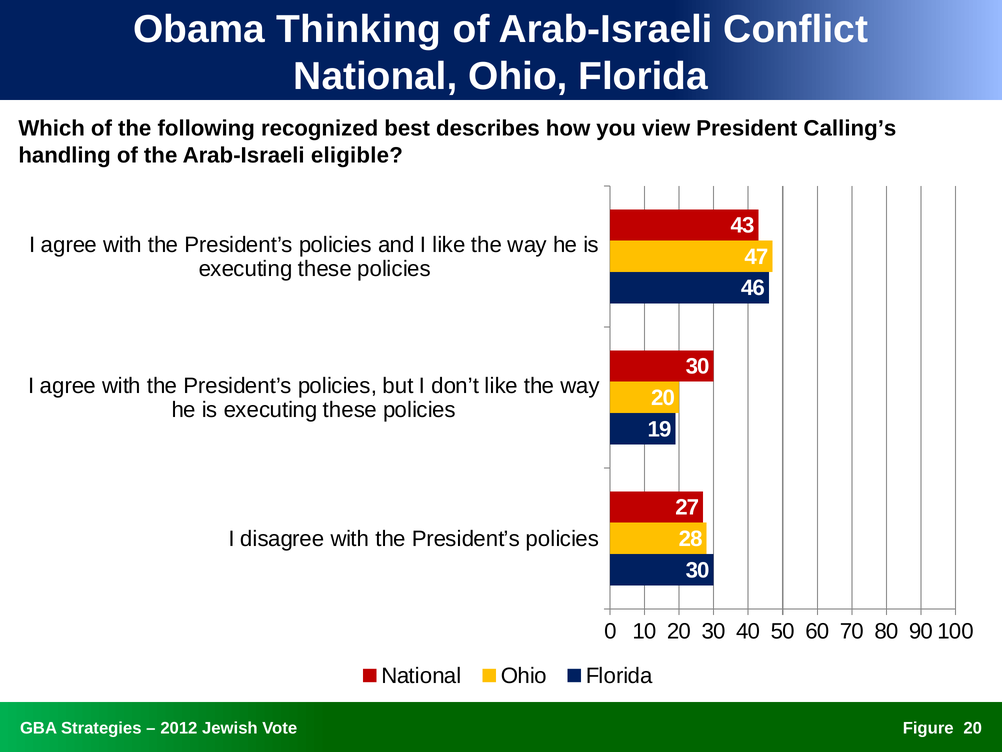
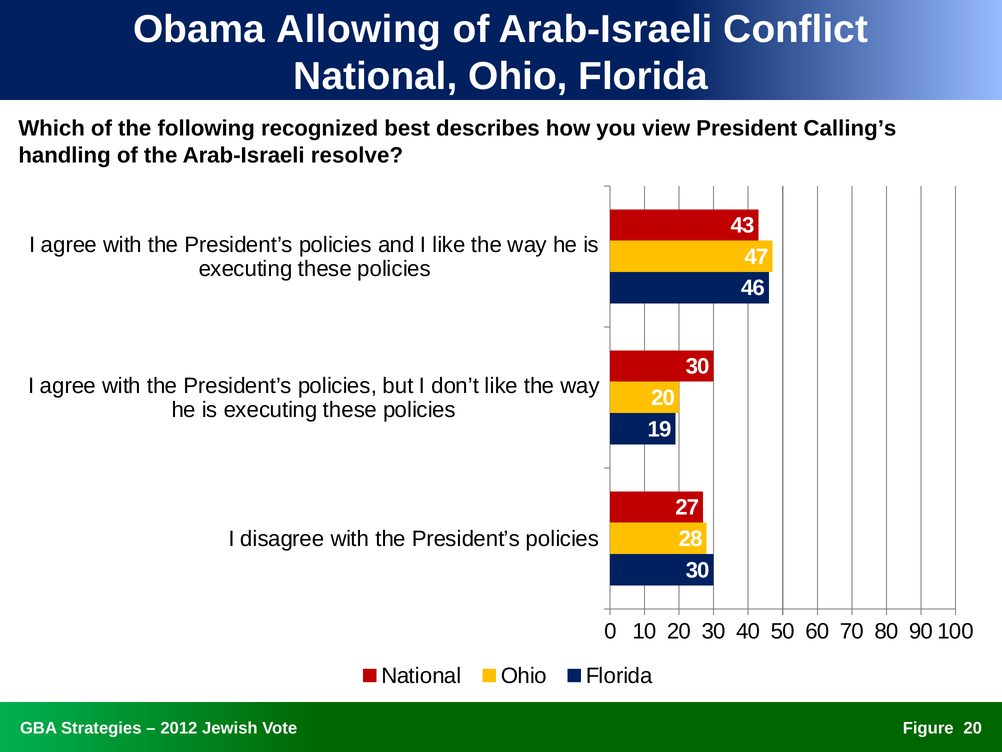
Thinking: Thinking -> Allowing (359, 29)
eligible: eligible -> resolve (357, 155)
